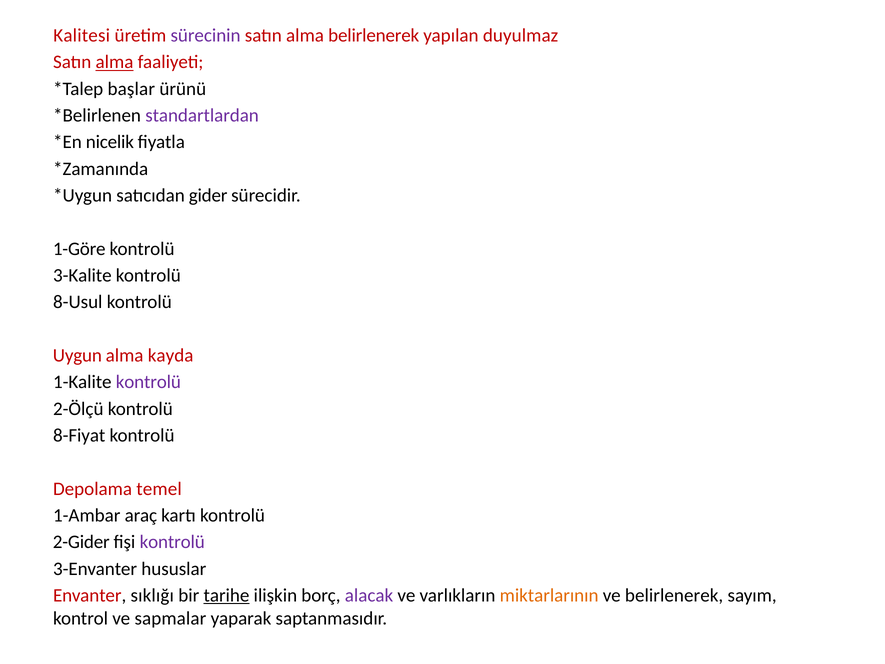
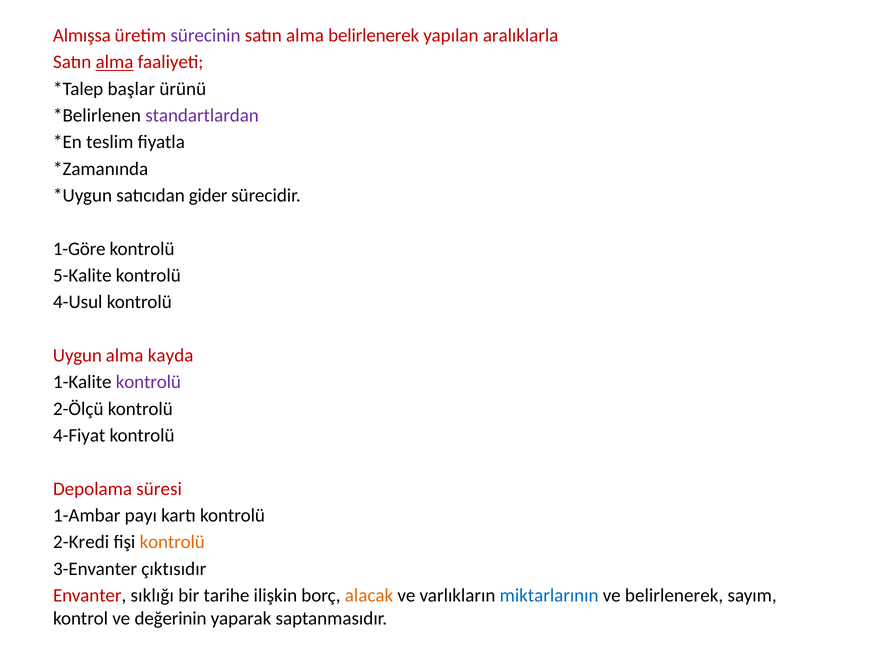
Kalitesi: Kalitesi -> Almışsa (82, 35)
duyulmaz: duyulmaz -> aralıklarla (521, 35)
nicelik: nicelik -> teslim (110, 142)
3-Kalite: 3-Kalite -> 5-Kalite (82, 275)
8-Usul: 8-Usul -> 4-Usul (78, 302)
8-Fiyat: 8-Fiyat -> 4-Fiyat (79, 435)
temel: temel -> süresi (159, 489)
araç: araç -> payı (141, 515)
2-Gider: 2-Gider -> 2-Kredi (81, 542)
kontrolü colour: purple -> orange (172, 542)
hususlar: hususlar -> çıktısıdır (174, 569)
tarihe underline: present -> none (227, 595)
alacak colour: purple -> orange (369, 595)
miktarlarının colour: orange -> blue (549, 595)
sapmalar: sapmalar -> değerinin (171, 618)
